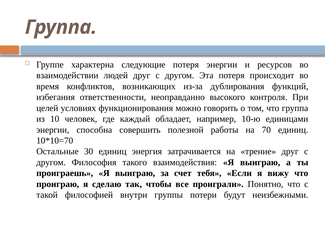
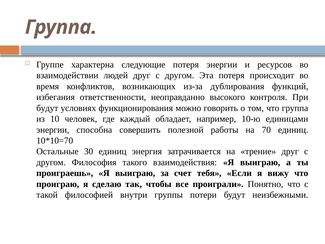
целей: целей -> будут (47, 108)
